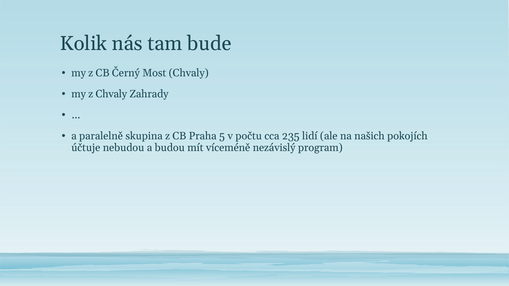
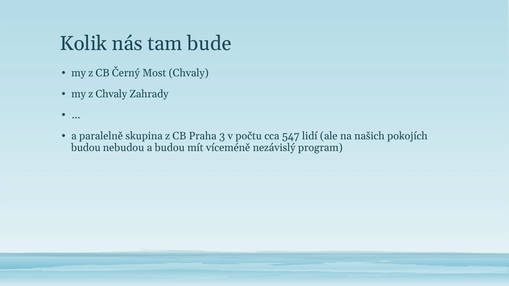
5: 5 -> 3 (222, 136)
235: 235 -> 547 (291, 136)
účtuje: účtuje -> budou (86, 148)
